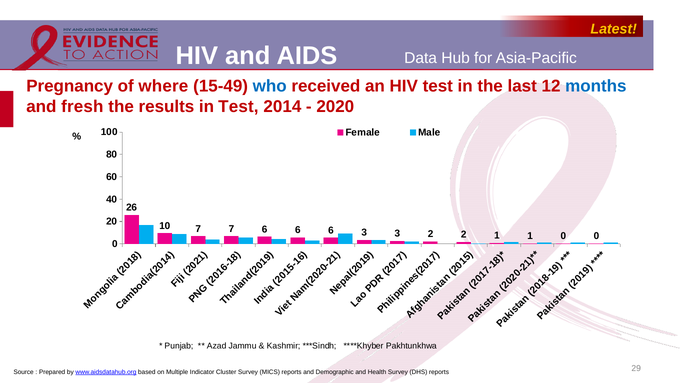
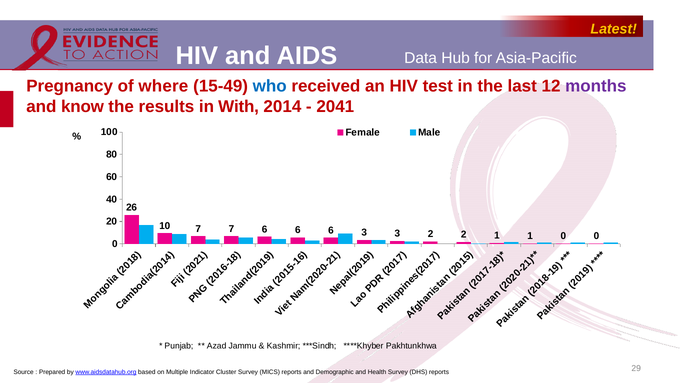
months colour: blue -> purple (596, 86)
fresh: fresh -> know (82, 107)
in Test: Test -> With (239, 107)
2020: 2020 -> 2041 (335, 107)
